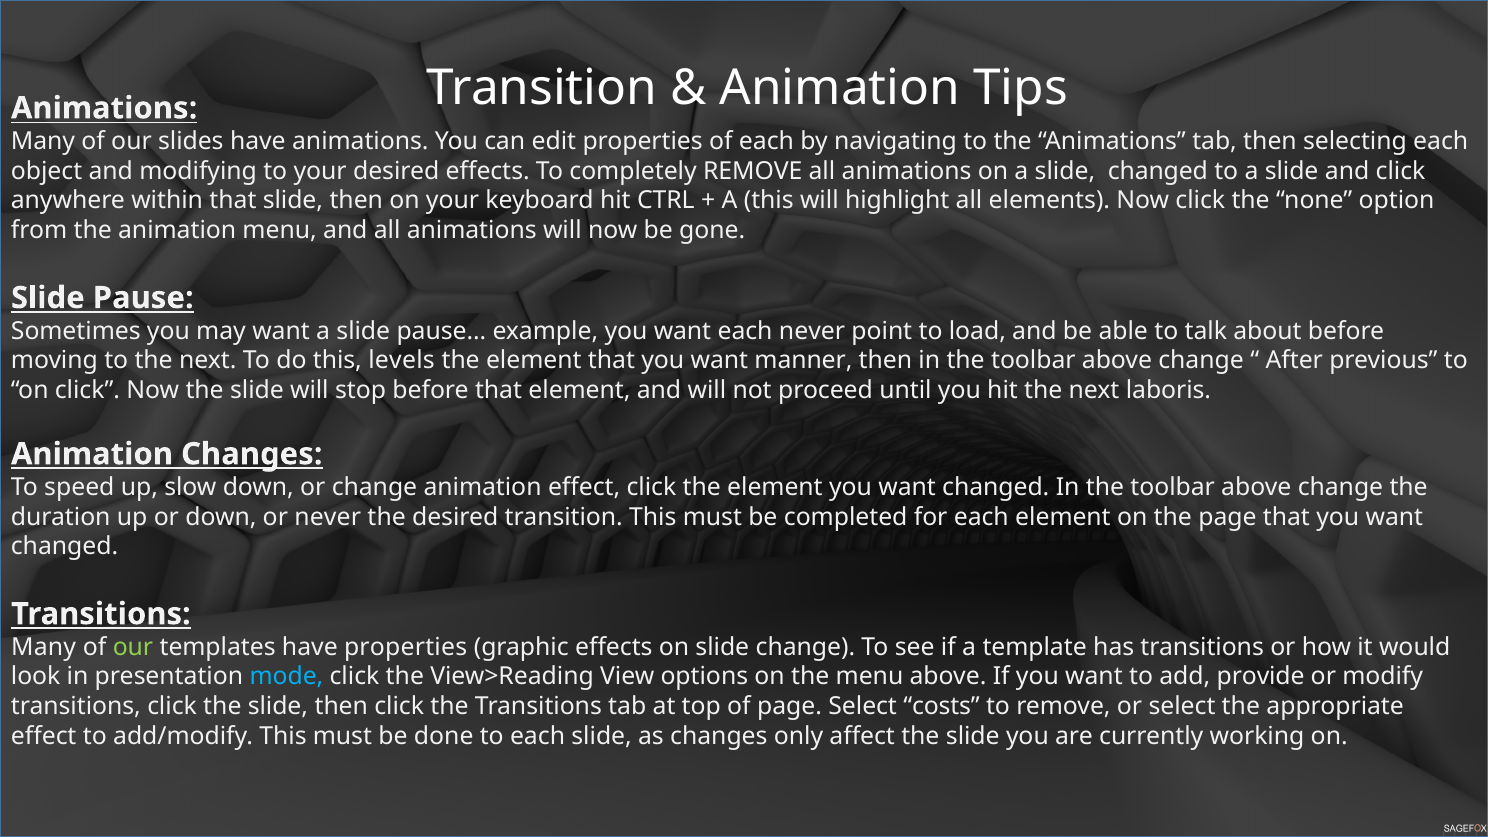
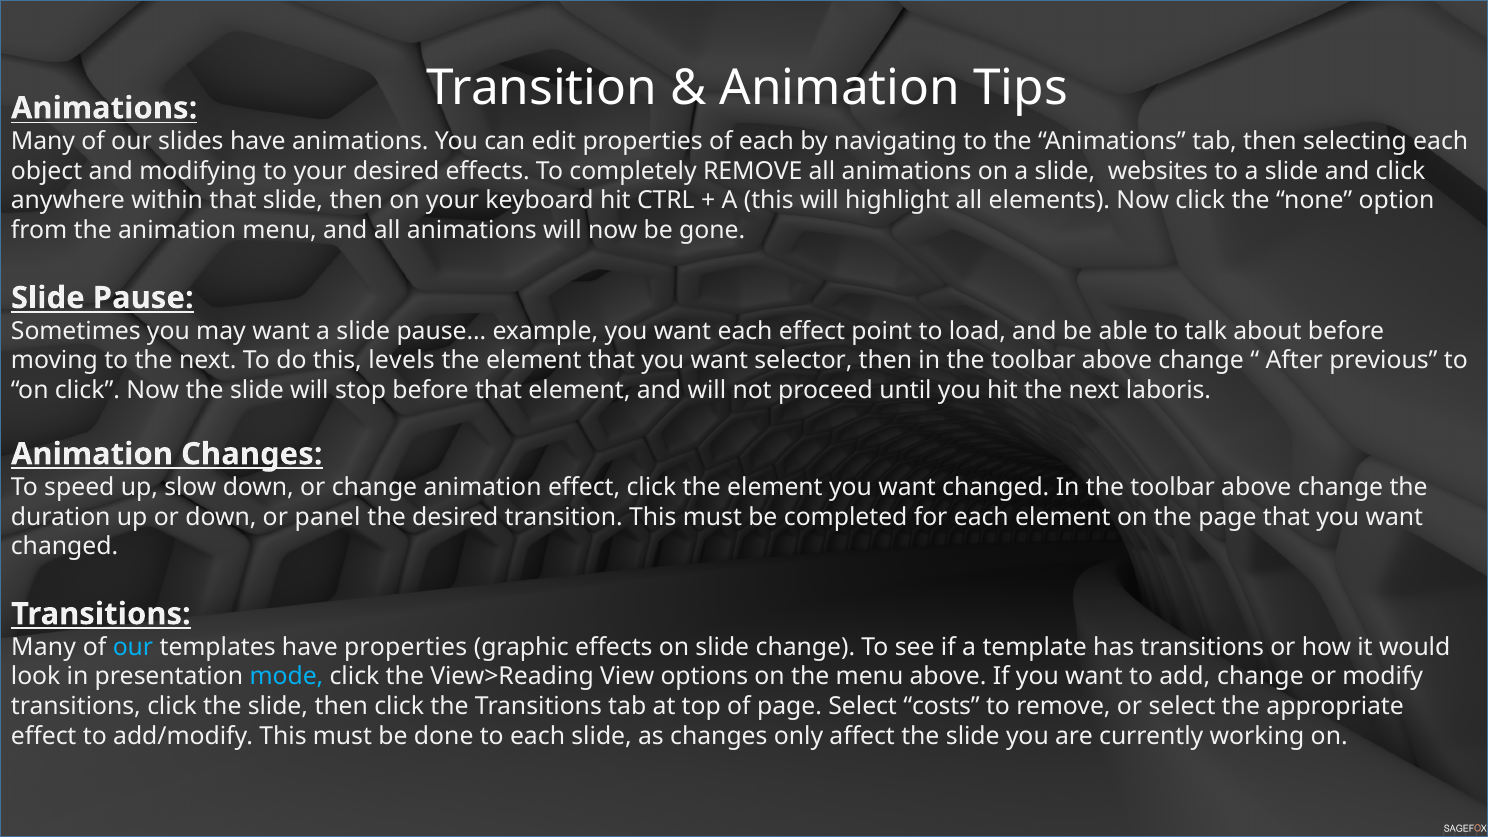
slide changed: changed -> websites (1158, 171)
each never: never -> effect (812, 331)
manner: manner -> selector (803, 361)
or never: never -> panel (328, 517)
our colour: light green -> light blue (133, 647)
add provide: provide -> change (1260, 677)
